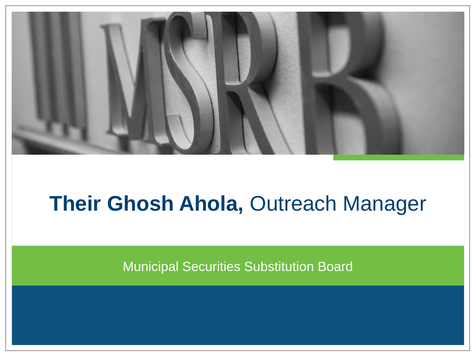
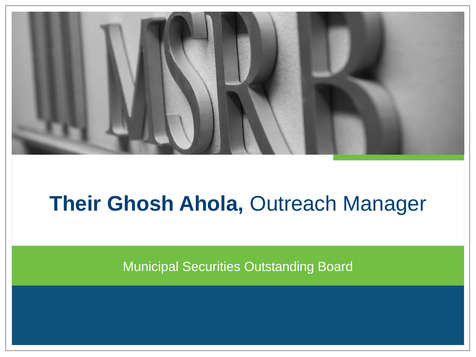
Substitution: Substitution -> Outstanding (279, 267)
